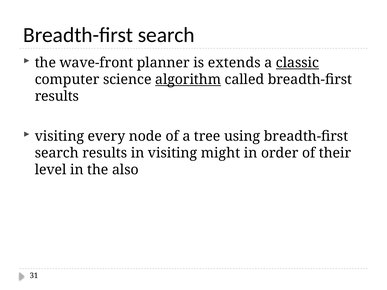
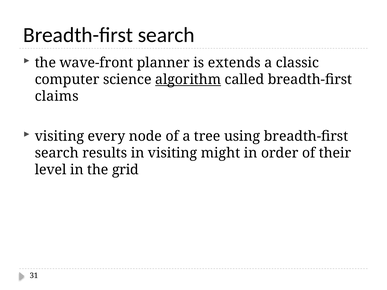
classic underline: present -> none (297, 63)
results: results -> claims (57, 96)
also: also -> grid (125, 170)
